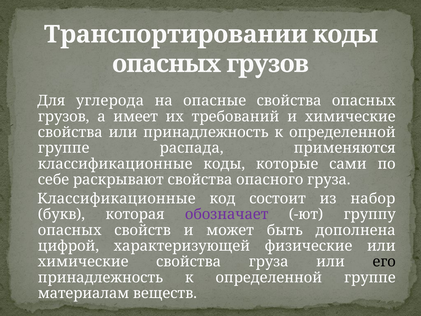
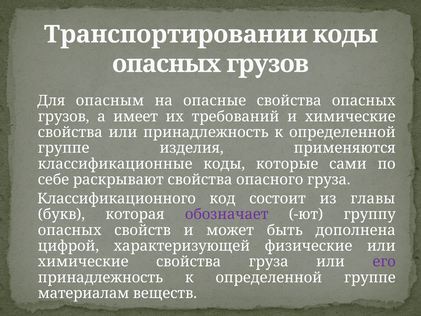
углерода: углерода -> опасным (110, 101)
распада: распада -> изделия (192, 148)
Классификационные: Классификационные -> Классификационного (117, 198)
набор: набор -> главы (373, 198)
его colour: black -> purple (384, 262)
